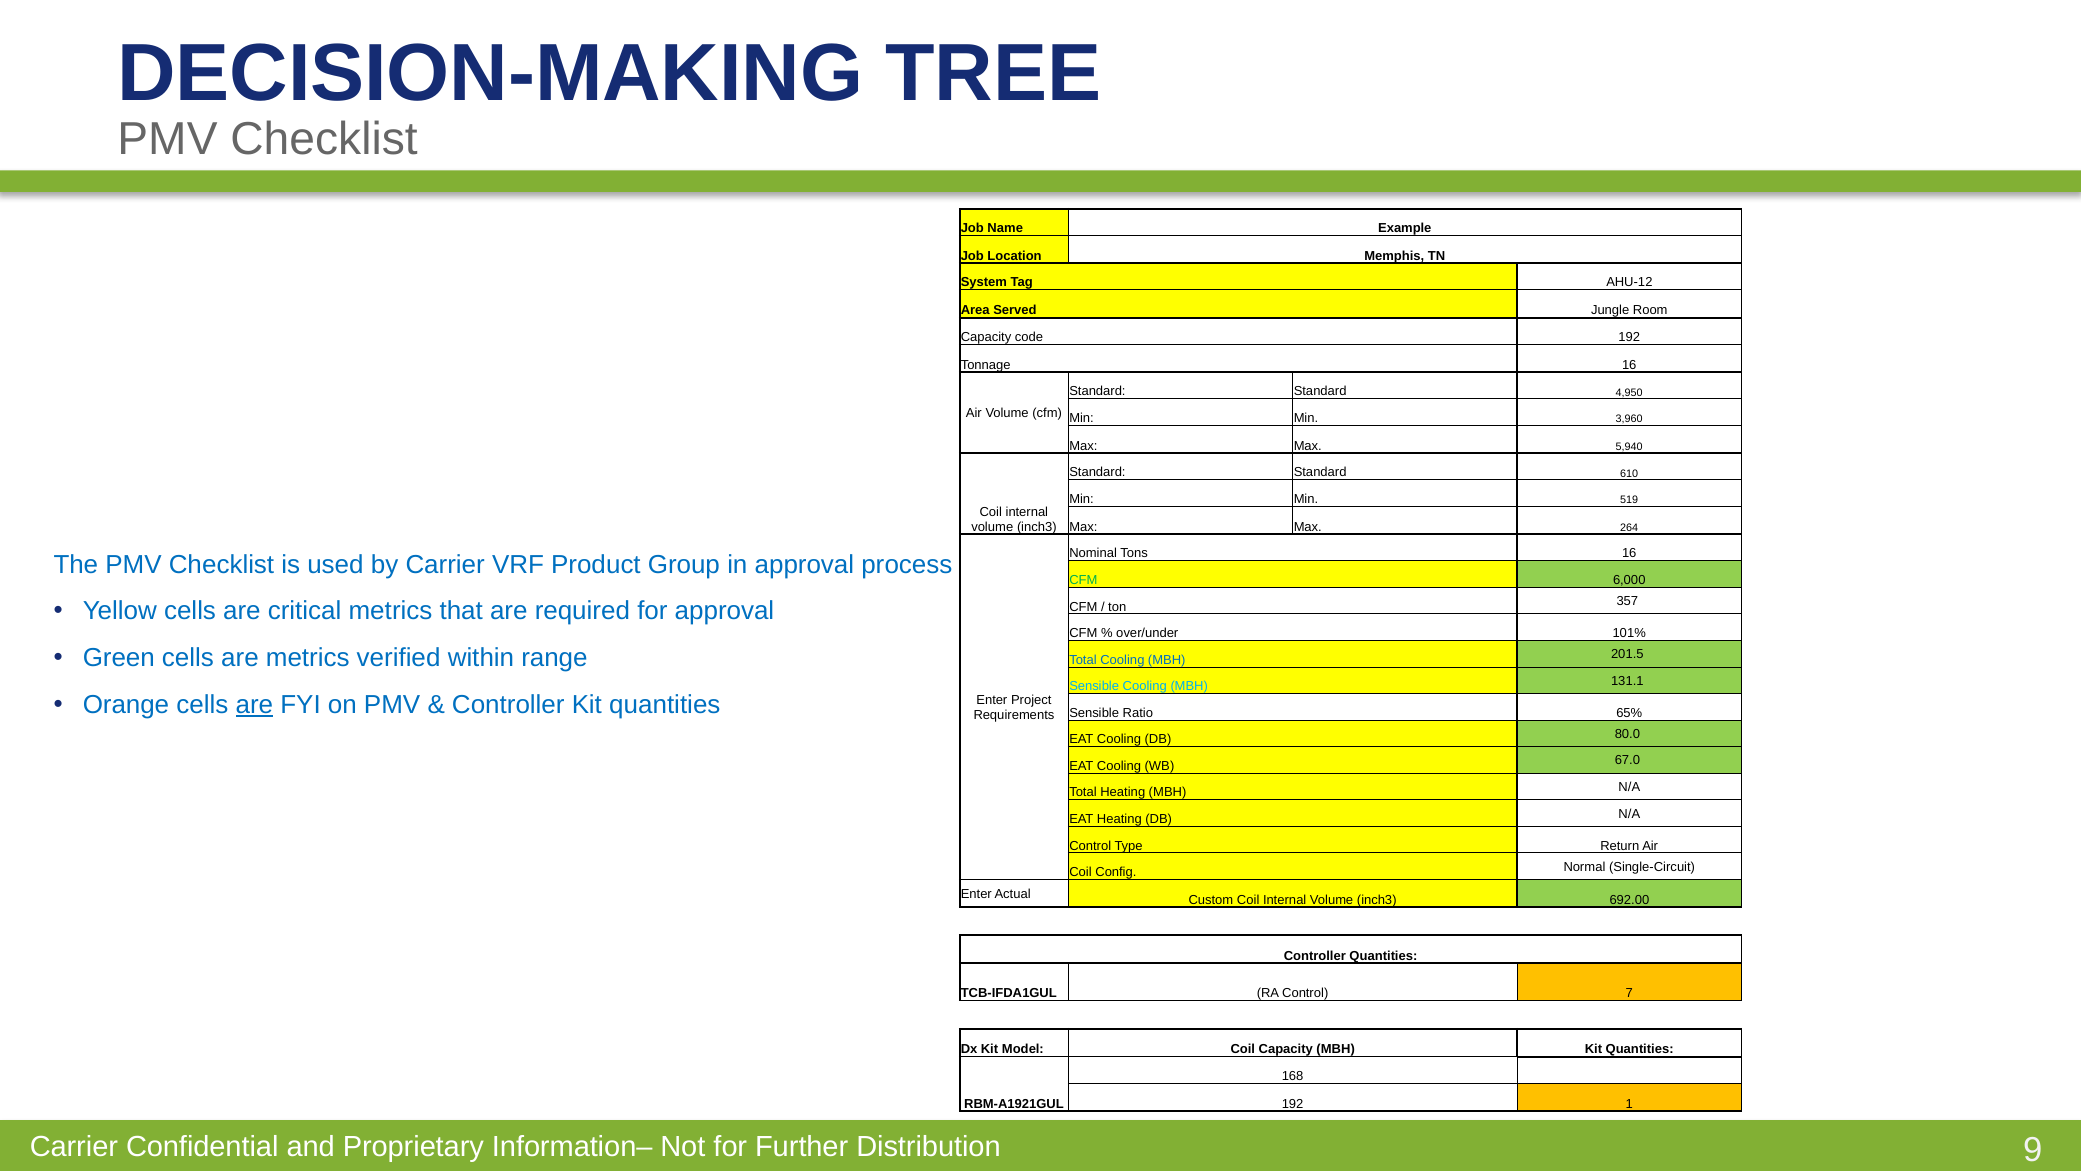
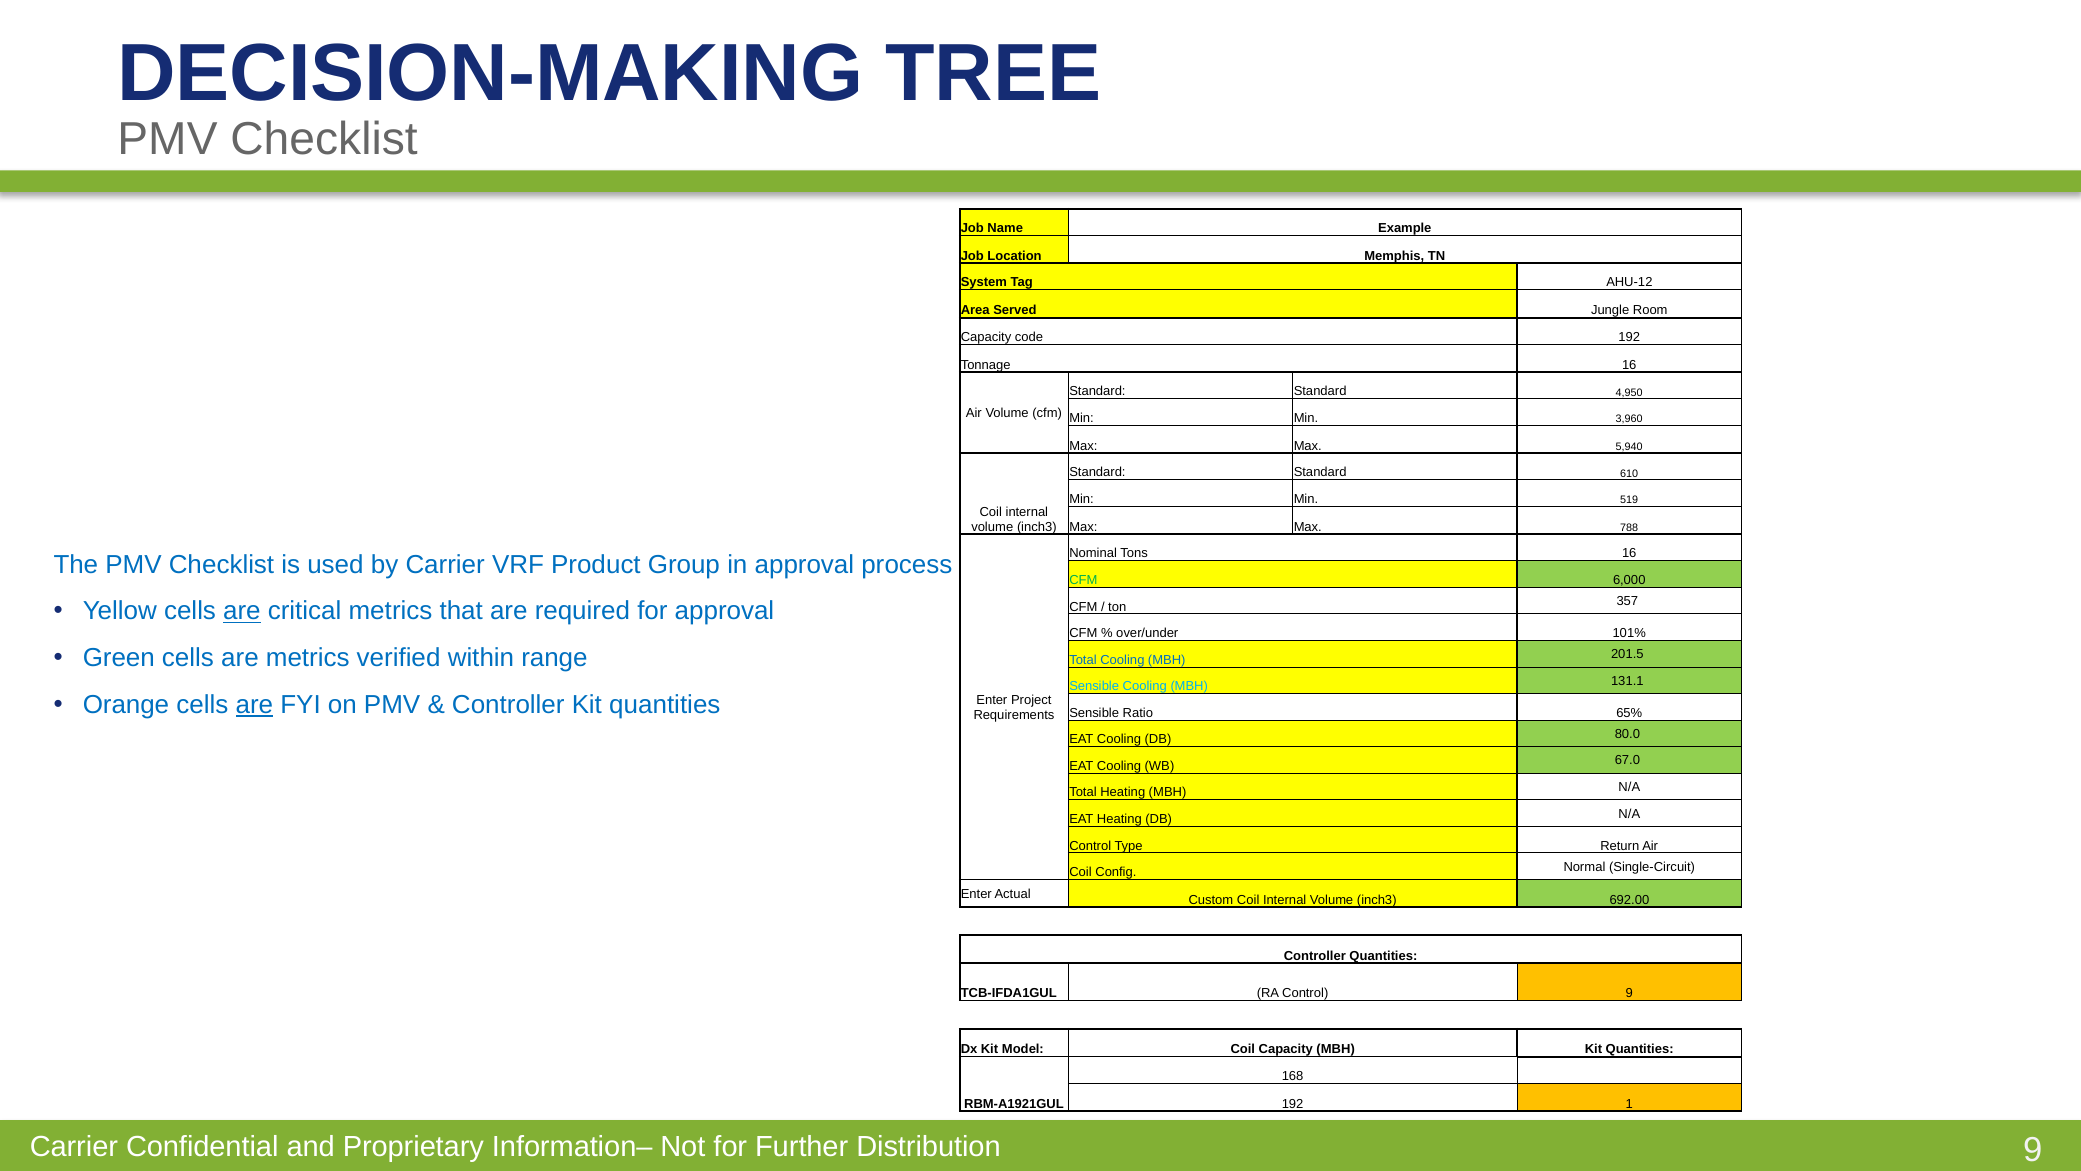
264: 264 -> 788 (1629, 528)
are underline: none -> present (242, 611)
Control 7: 7 -> 9 (1629, 993)
